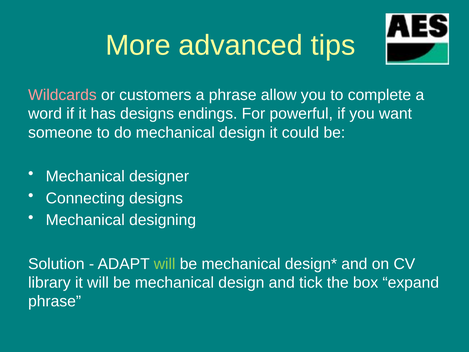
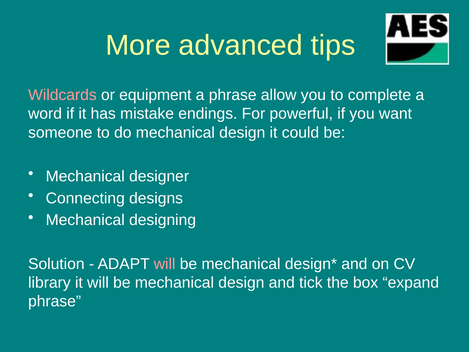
customers: customers -> equipment (155, 95)
has designs: designs -> mistake (147, 114)
will colour: light green -> pink (165, 264)
